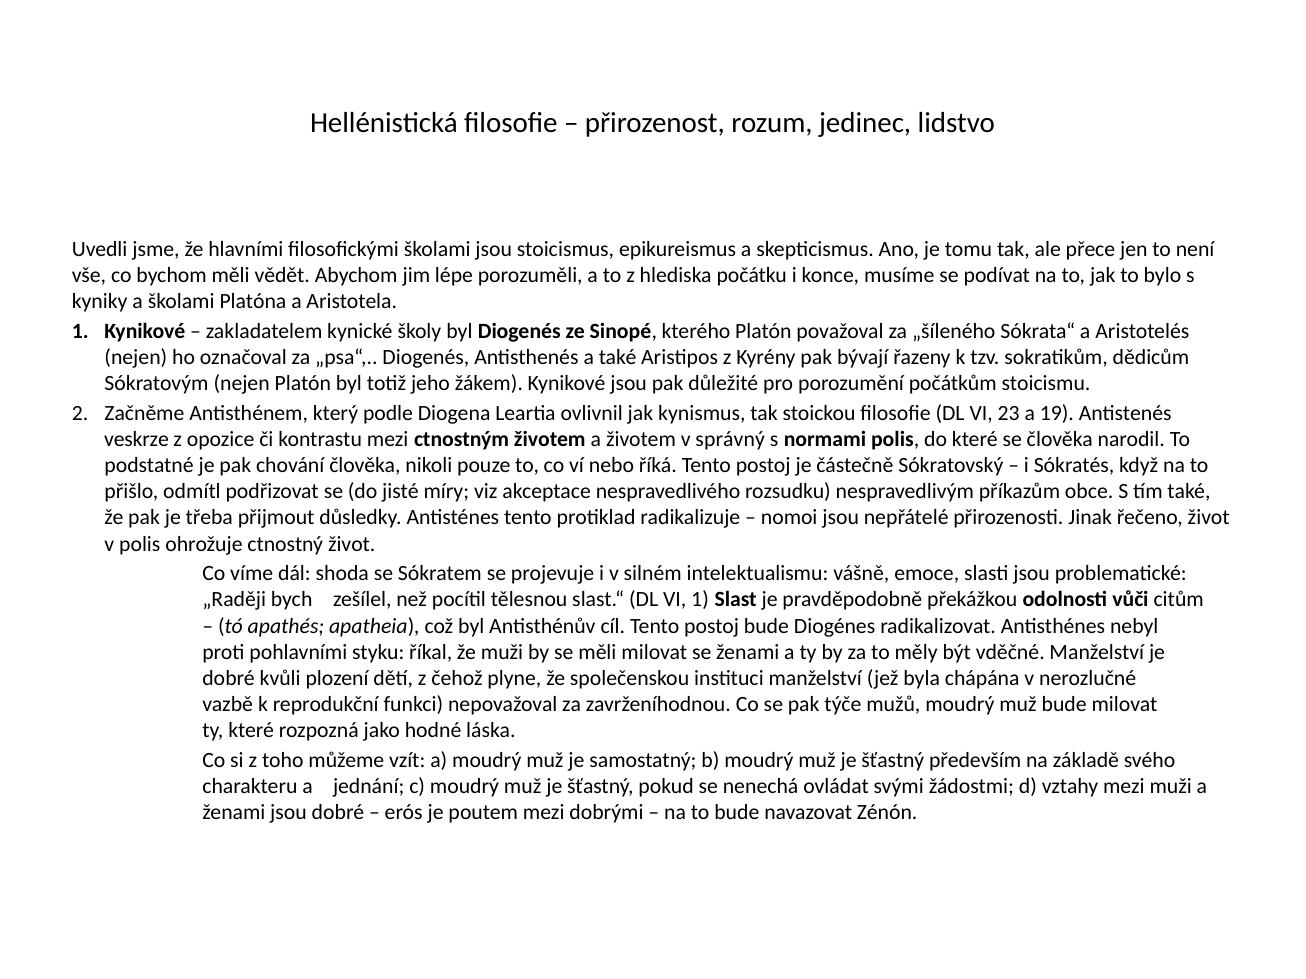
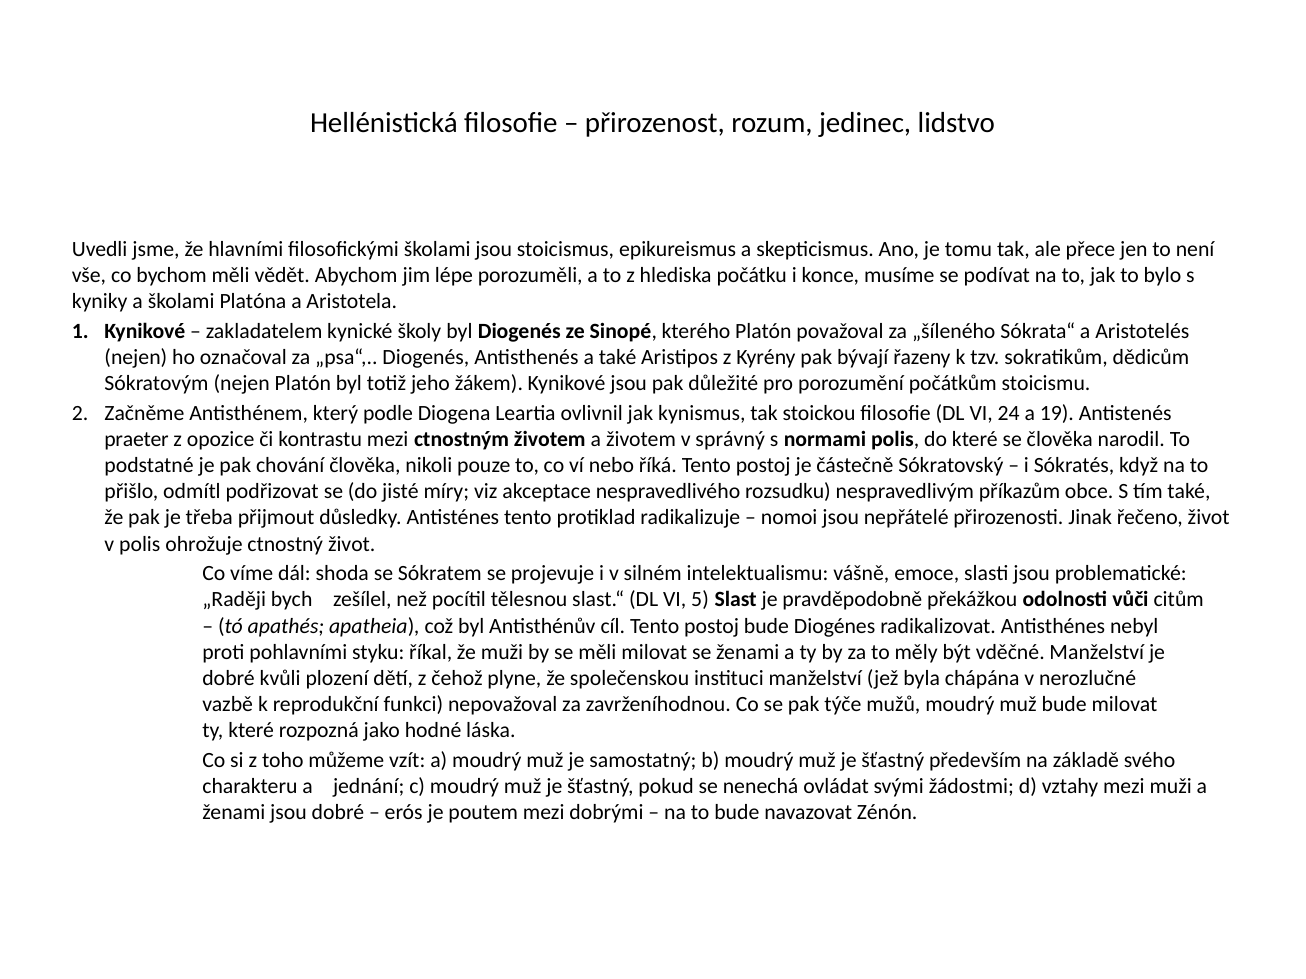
23: 23 -> 24 (1009, 414)
veskrze: veskrze -> praeter (137, 440)
VI 1: 1 -> 5 (700, 600)
